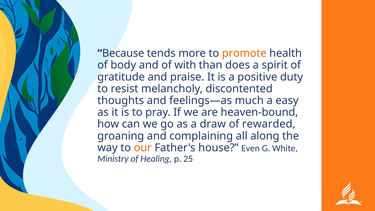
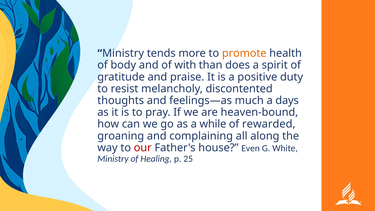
Because: Because -> Ministry (123, 53)
easy: easy -> days (287, 100)
draw: draw -> while (213, 124)
our colour: orange -> red (143, 148)
